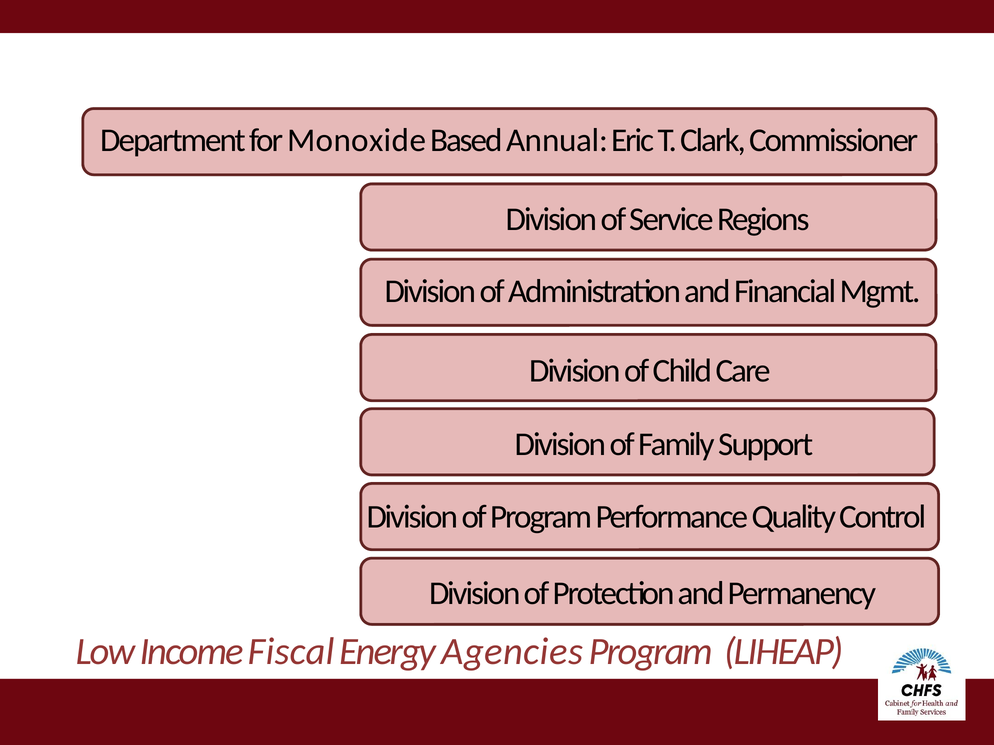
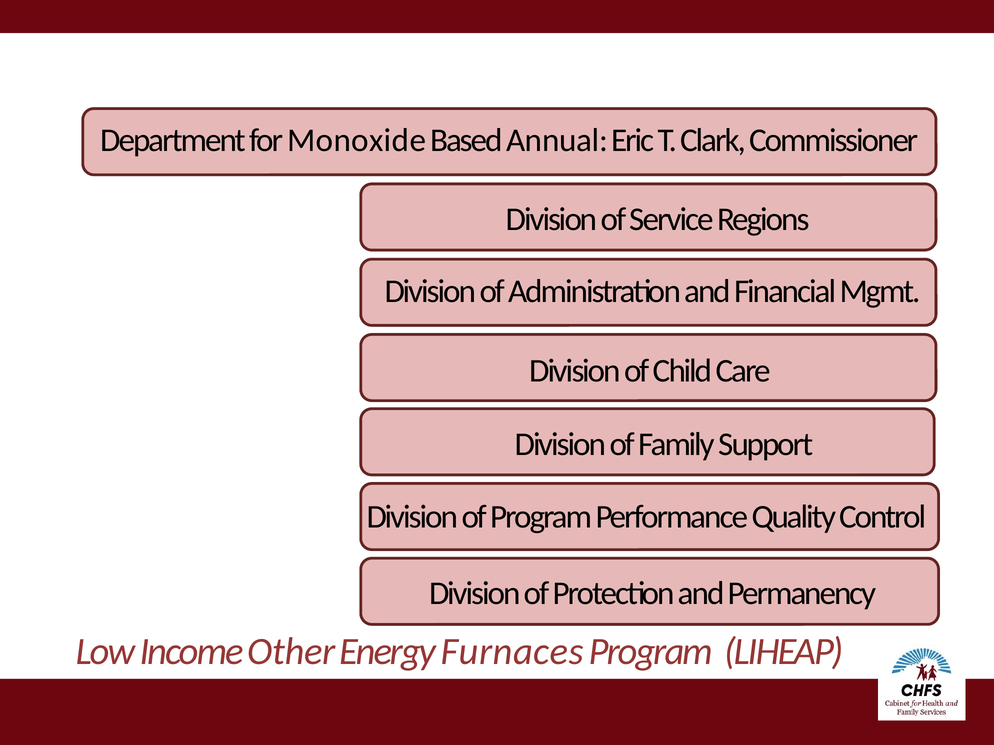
Fiscal: Fiscal -> Other (291, 652)
Agencies: Agencies -> Furnaces (512, 652)
